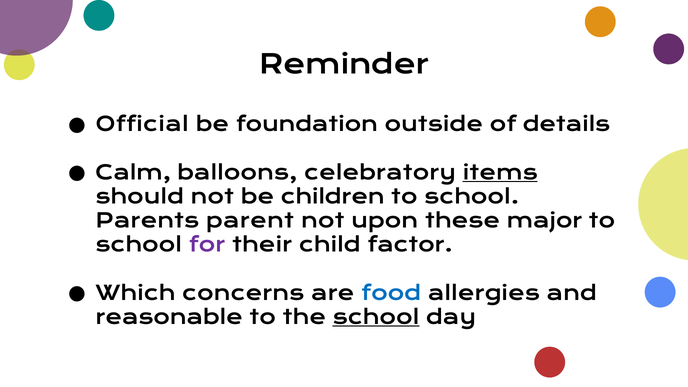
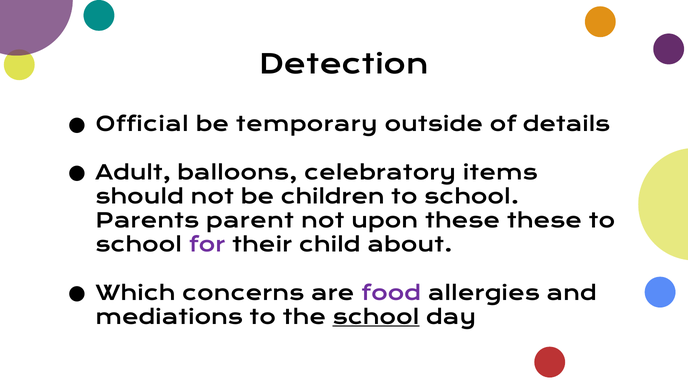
Reminder: Reminder -> Detection (344, 65)
foundation: foundation -> temporary (307, 125)
Calm: Calm -> Adult (133, 173)
items underline: present -> none (500, 173)
these major: major -> these (544, 221)
factor: factor -> about (410, 245)
food colour: blue -> purple (391, 293)
reasonable: reasonable -> mediations (169, 317)
